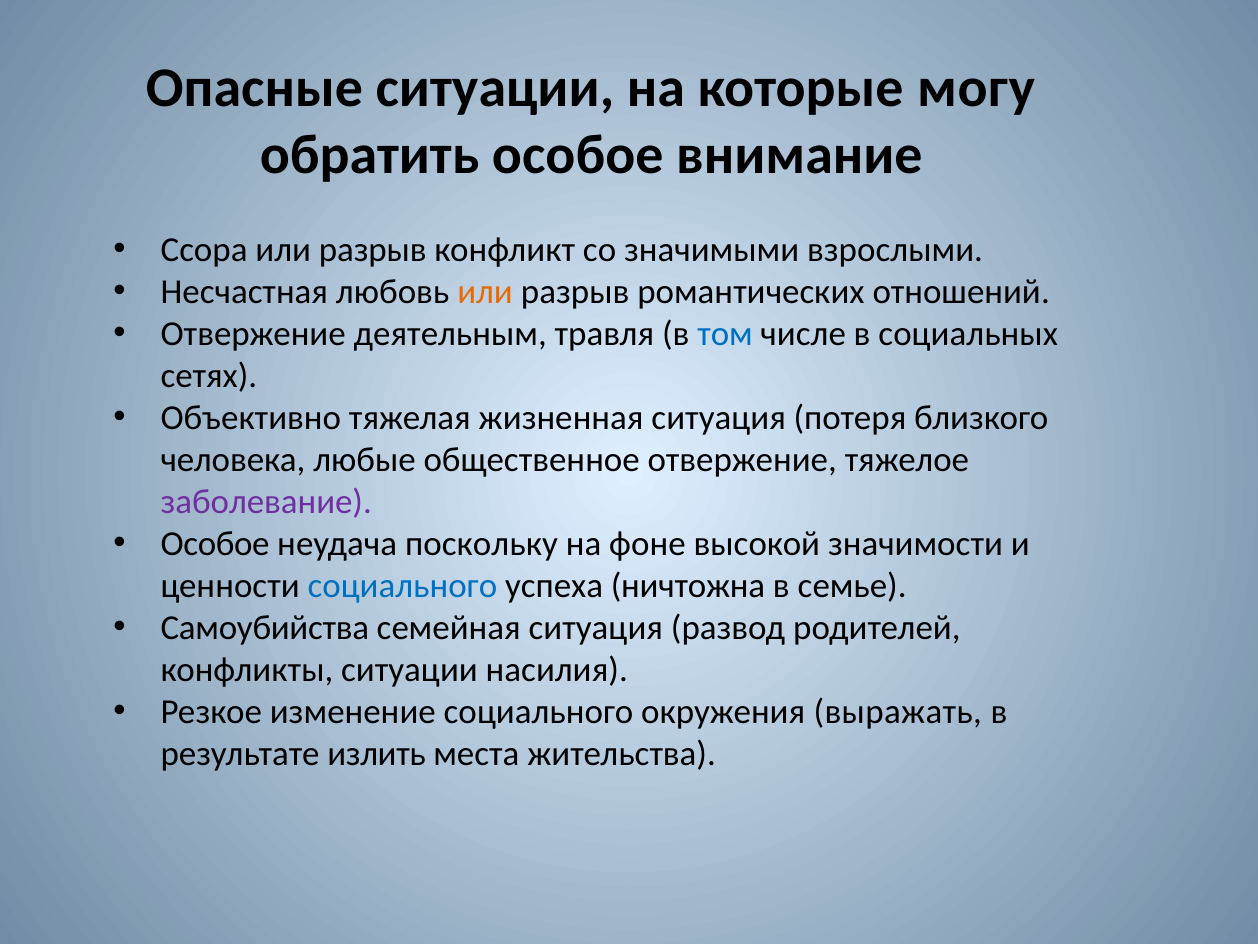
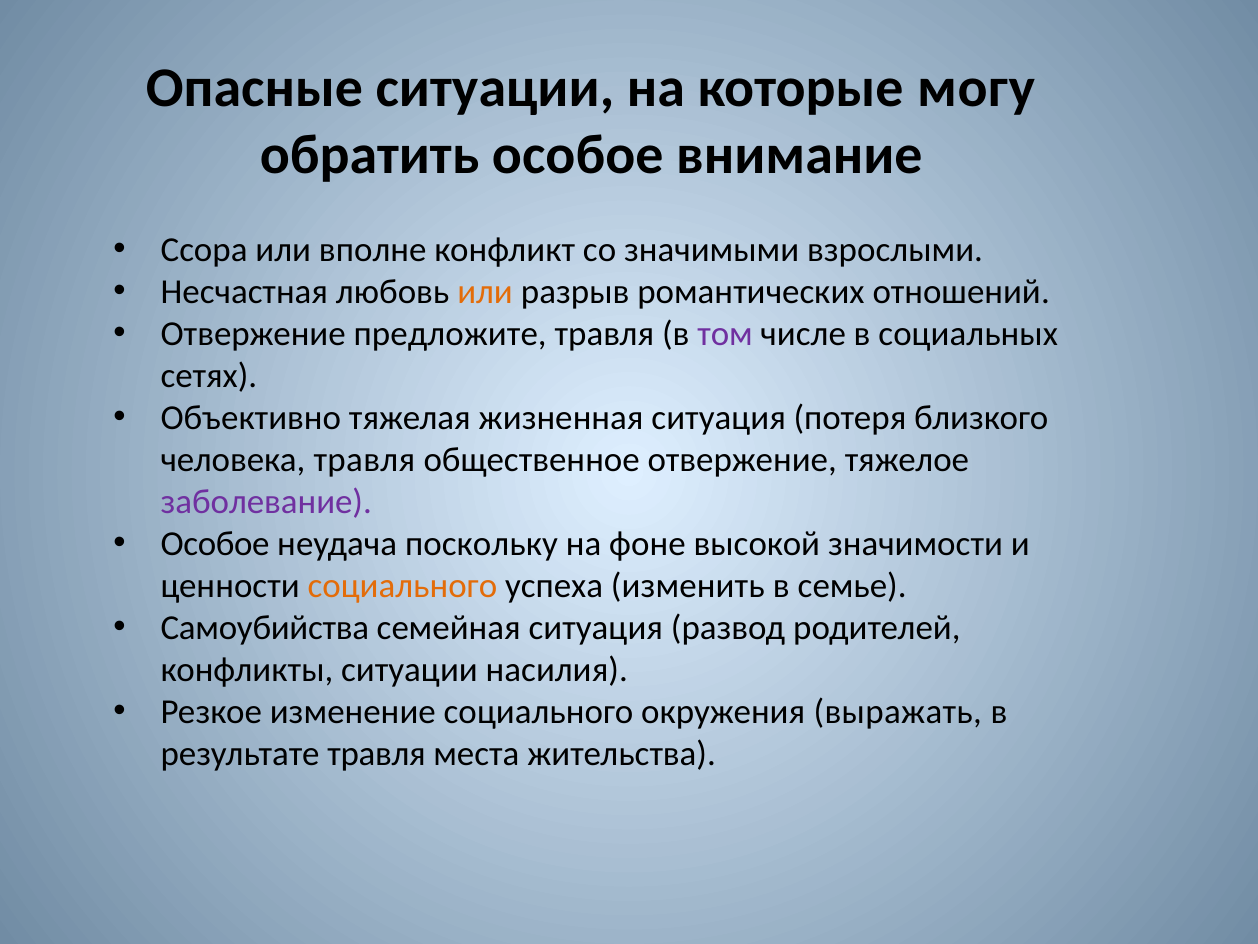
Ссора или разрыв: разрыв -> вполне (373, 250)
деятельным: деятельным -> предложите (450, 334)
том colour: blue -> purple (725, 334)
человека любые: любые -> травля (364, 460)
социального colour: blue -> orange (402, 586)
ничтожна: ничтожна -> изменить (688, 586)
результате излить: излить -> травля (377, 753)
